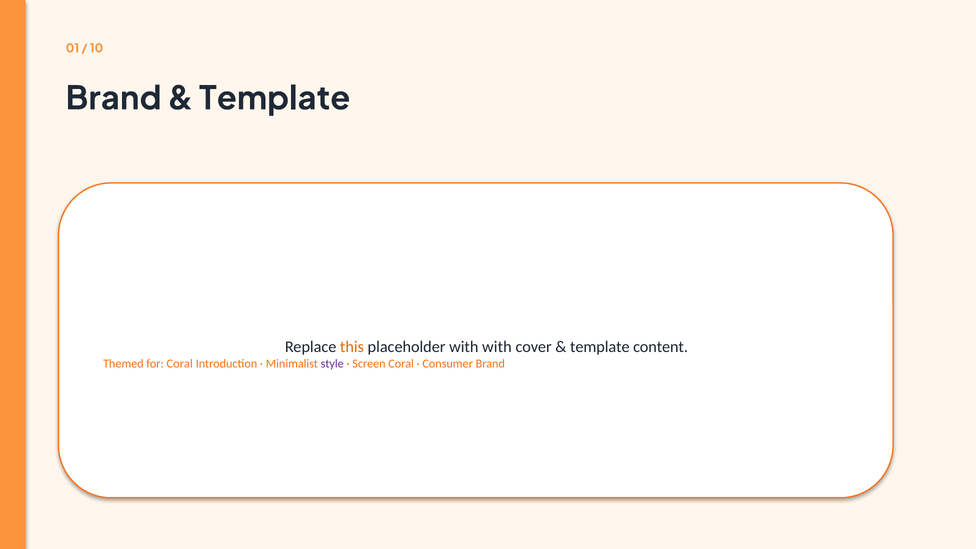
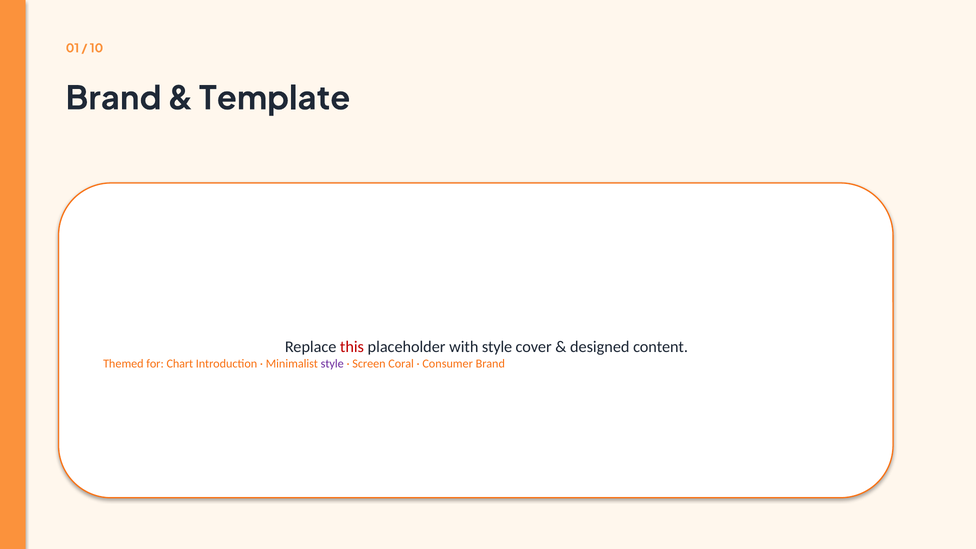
this colour: orange -> red (352, 347)
with with: with -> style (497, 347)
template: template -> designed (600, 347)
for Coral: Coral -> Chart (180, 364)
